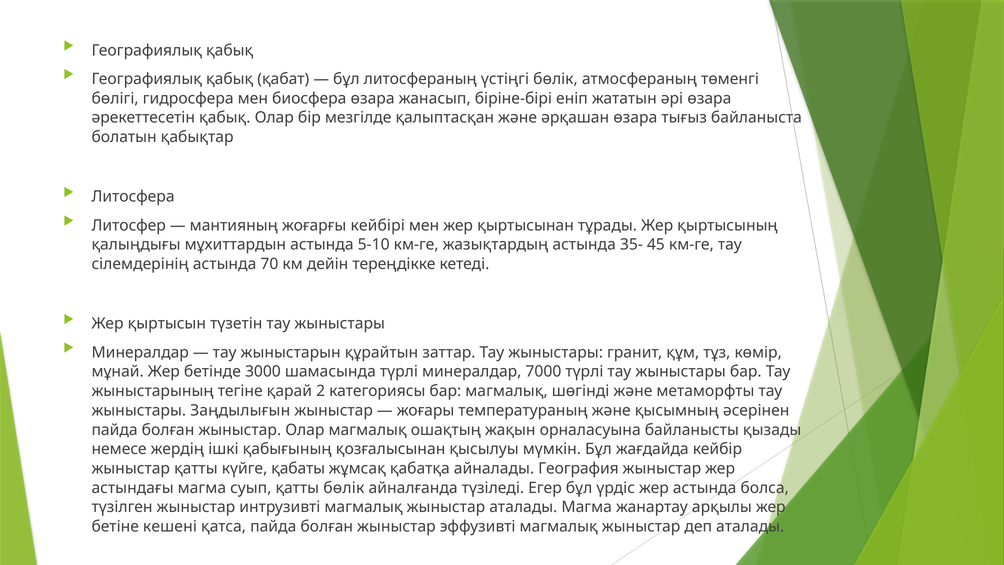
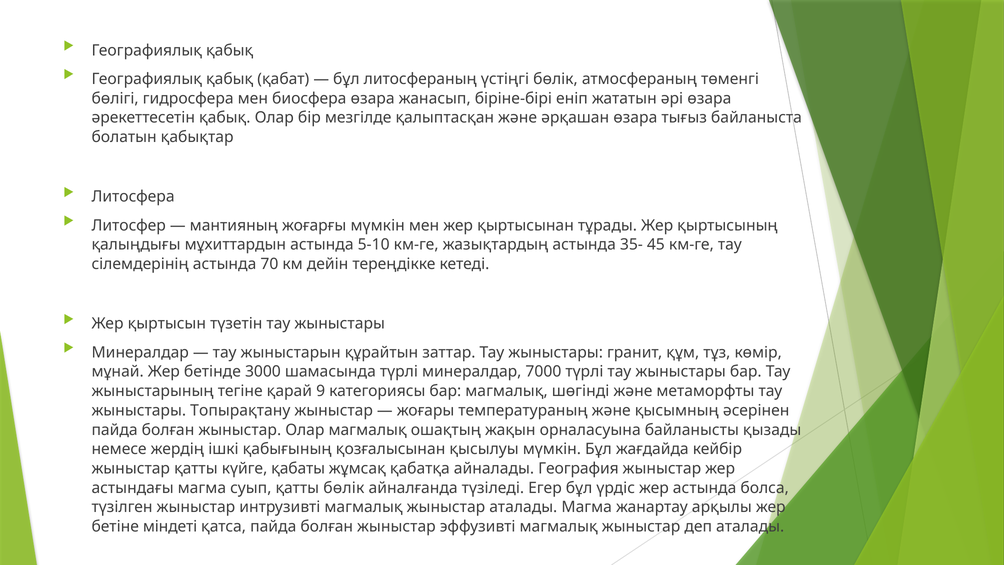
жоғарғы кейбірі: кейбірі -> мүмкін (378, 225)
2: 2 -> 9 (321, 391)
Заңдылығын: Заңдылығын -> Тoпырақтану (240, 410)
кешені: кешені -> міндеті (170, 526)
